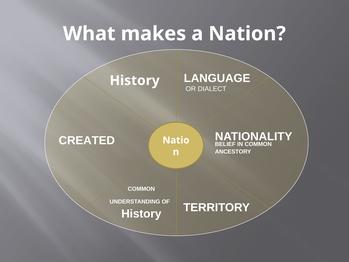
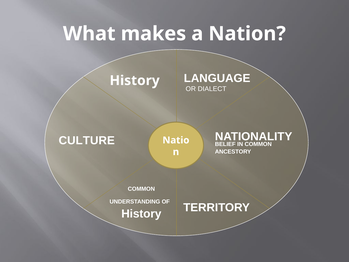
CREATED: CREATED -> CULTURE (87, 140)
